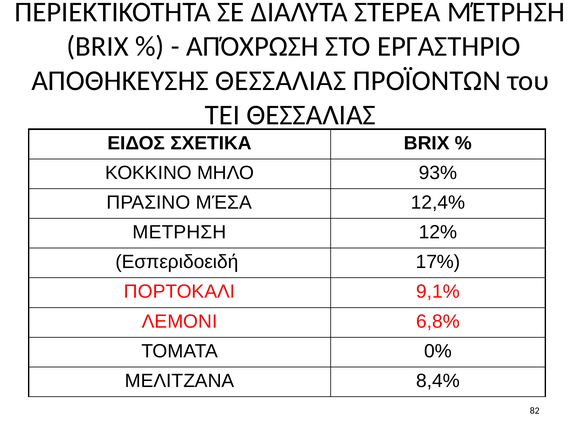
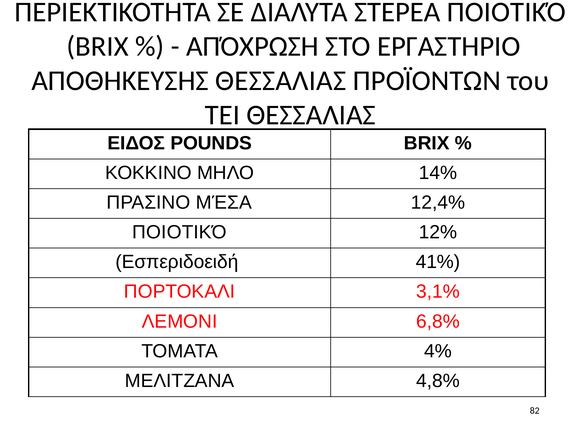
ΣΤΕΡΕΑ ΜΈΤΡΗΣΗ: ΜΈΤΡΗΣΗ -> ΠΟΙΟΤΙΚΌ (506, 12)
ΣΧΕΤΙΚΑ: ΣΧΕΤΙΚΑ -> POUNDS (211, 143)
93%: 93% -> 14% (438, 173)
ΜΕΤΡΗΣΗ: ΜΕΤΡΗΣΗ -> ΠΟΙΟΤΙΚΌ (180, 232)
17%: 17% -> 41% (438, 262)
9,1%: 9,1% -> 3,1% (438, 292)
0%: 0% -> 4% (438, 351)
8,4%: 8,4% -> 4,8% (438, 381)
